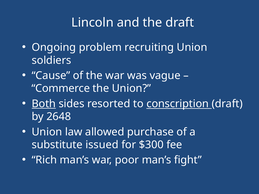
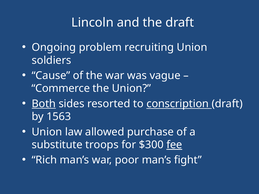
2648: 2648 -> 1563 (59, 117)
issued: issued -> troops (102, 145)
fee underline: none -> present (174, 145)
